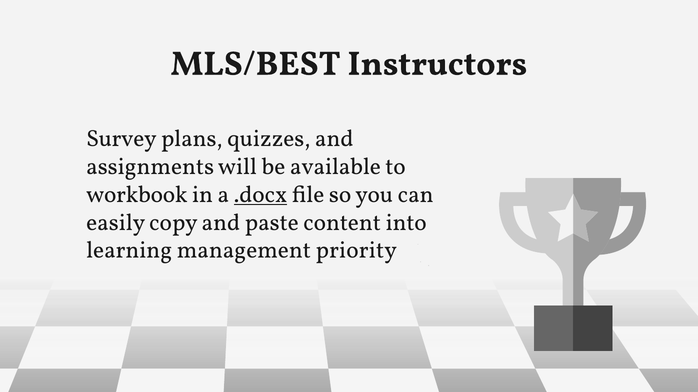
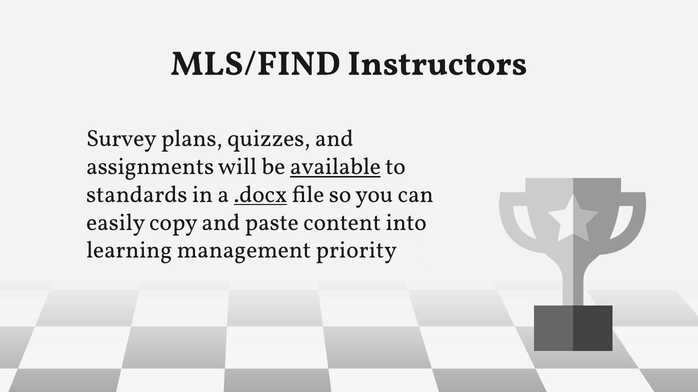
MLS/BEST: MLS/BEST -> MLS/FIND (255, 64)
available underline: none -> present (335, 167)
workbook: workbook -> standards (137, 195)
